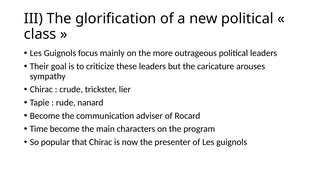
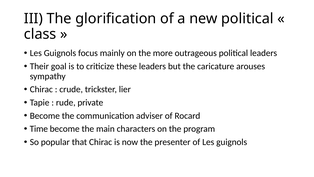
nanard: nanard -> private (90, 102)
